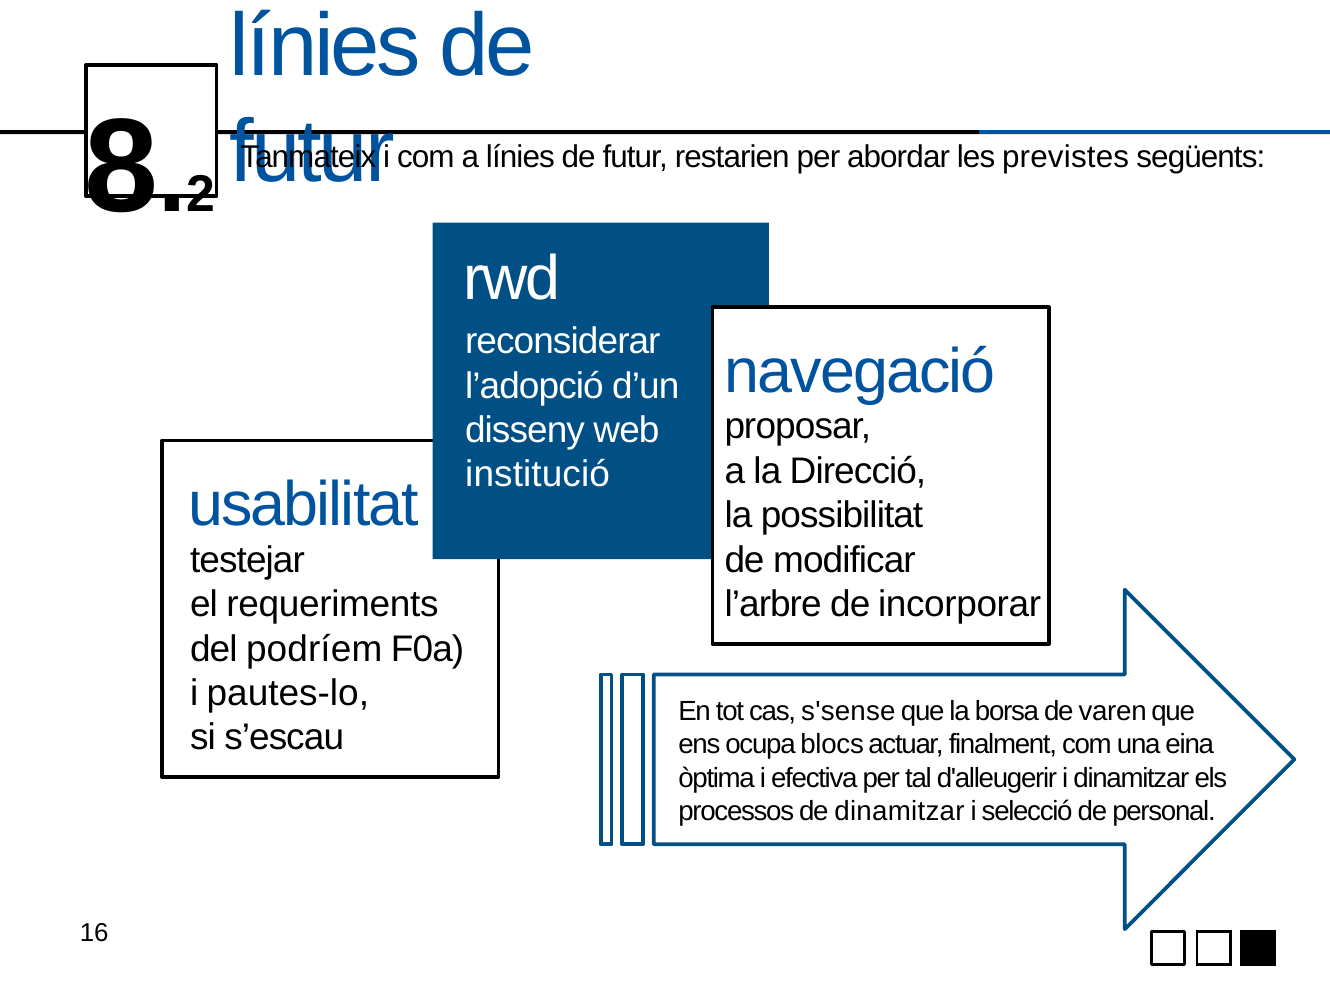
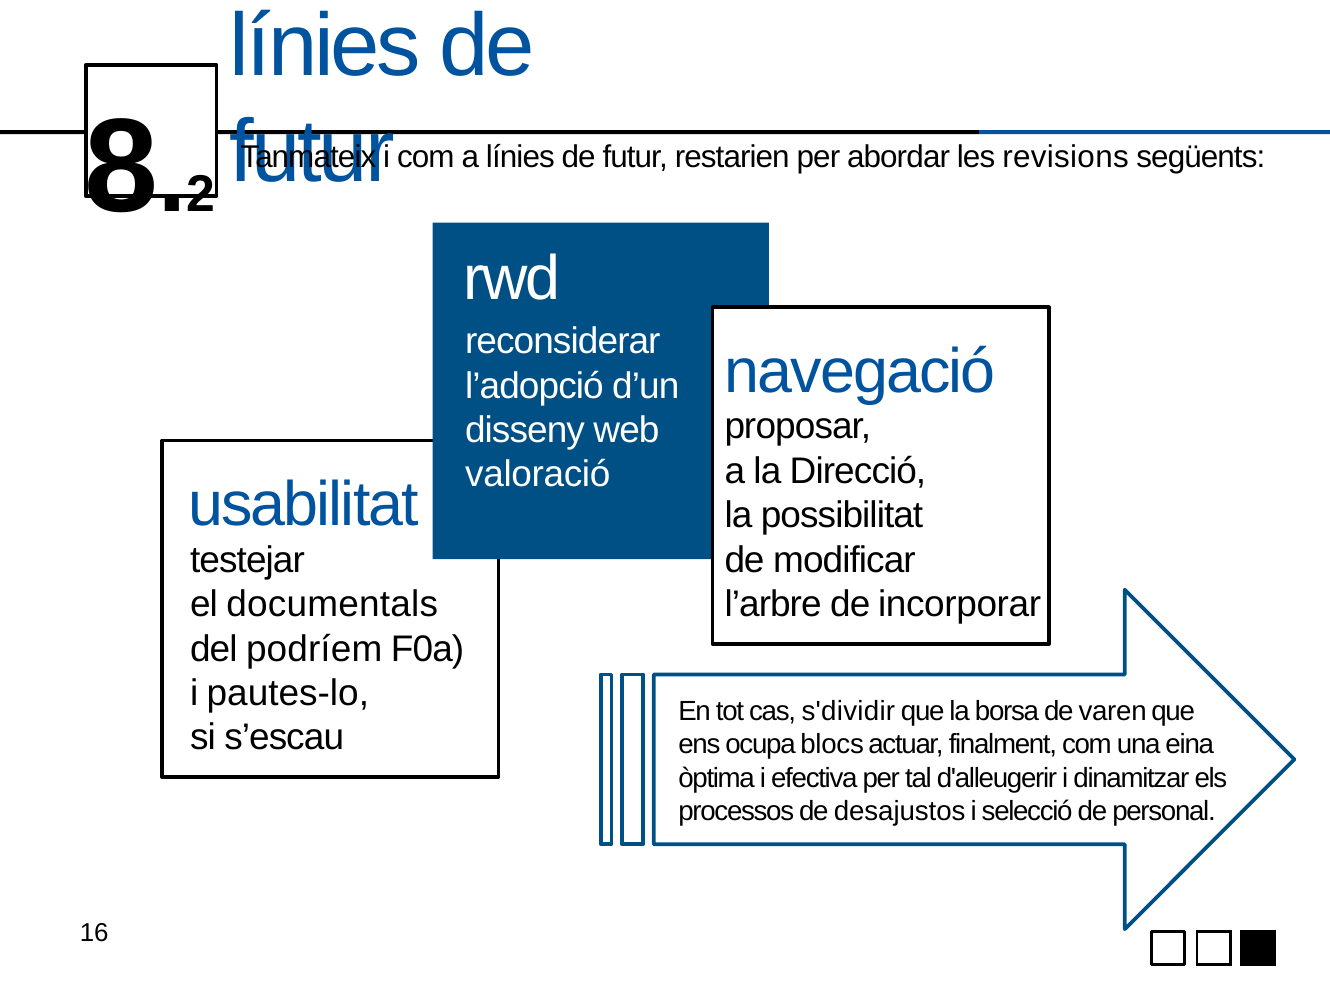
previstes: previstes -> revisions (1066, 157)
institució: institució -> valoració (538, 474)
requeriments: requeriments -> documentals (332, 604)
s'sense: s'sense -> s'dividir (848, 711)
de dinamitzar: dinamitzar -> desajustos (900, 811)
